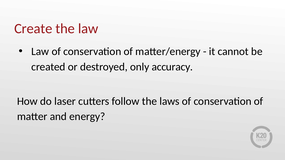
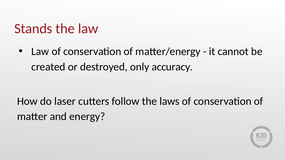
Create: Create -> Stands (33, 29)
